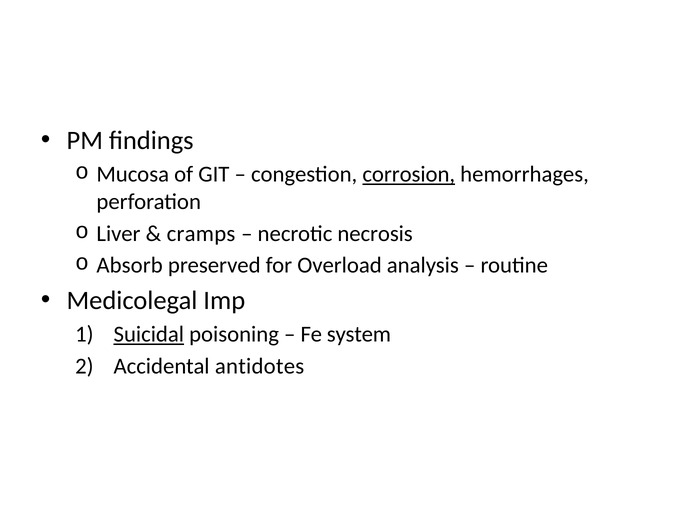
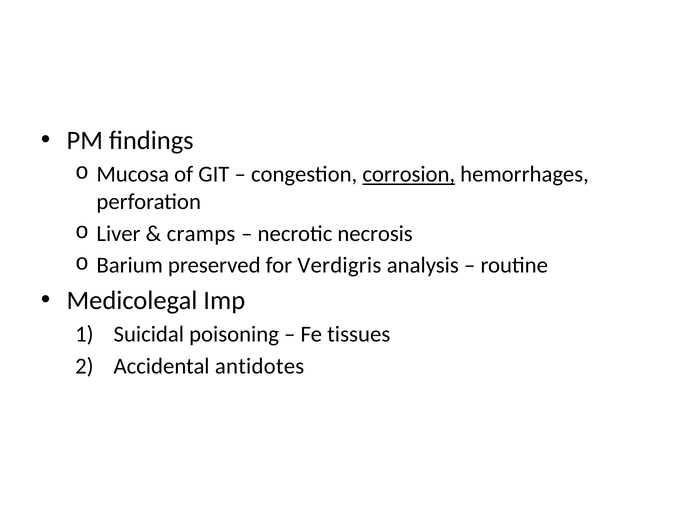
Absorb: Absorb -> Barium (130, 266)
Overload: Overload -> Verdigris (339, 266)
Suicidal underline: present -> none (149, 335)
system: system -> tissues (359, 335)
